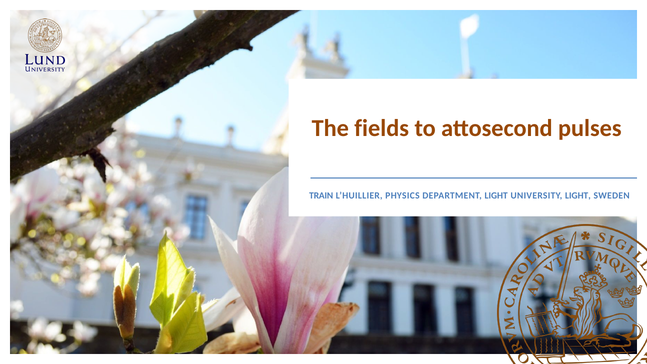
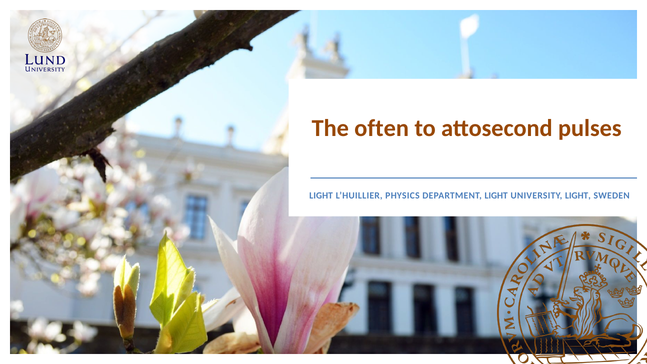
fields: fields -> often (382, 128)
TRAIN: TRAIN -> LIGHT (321, 196)
